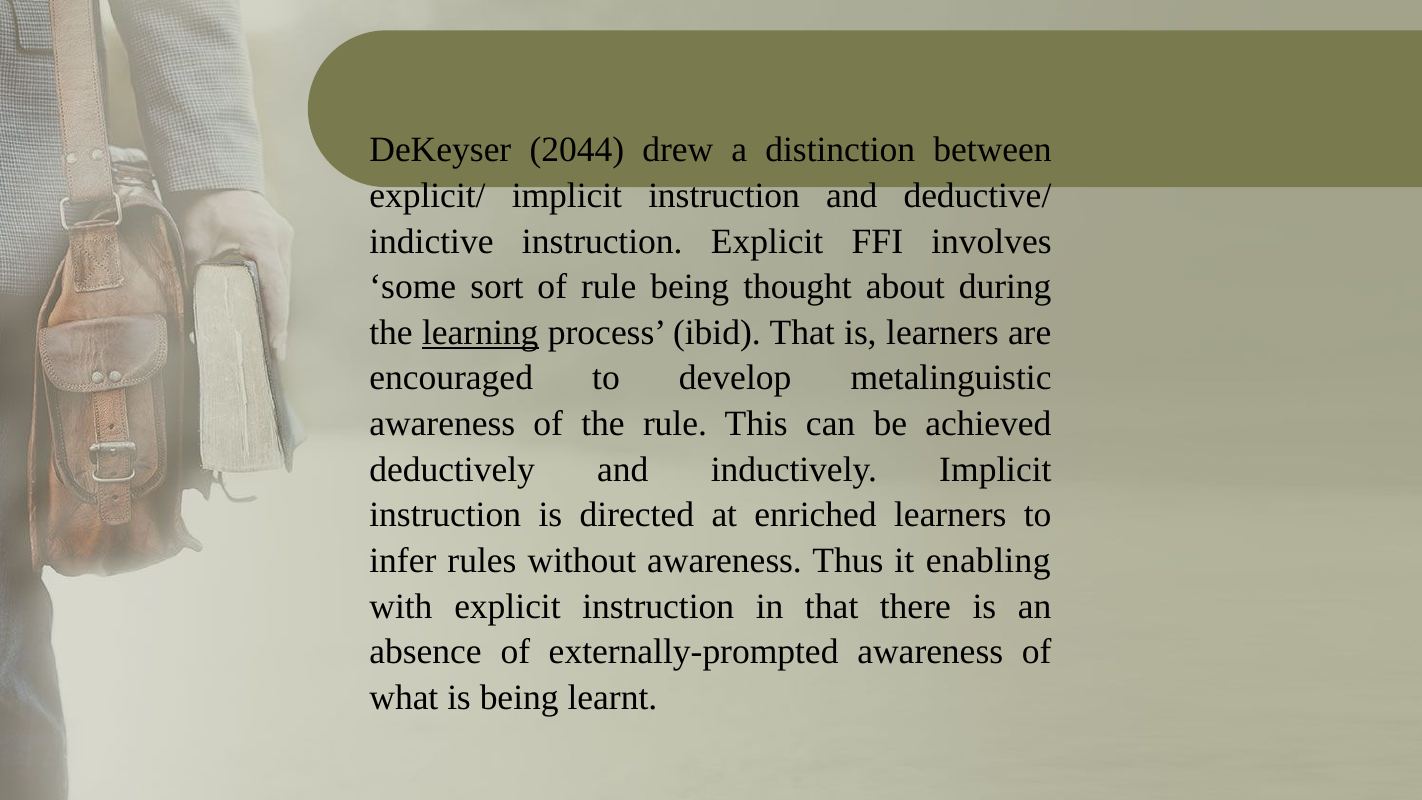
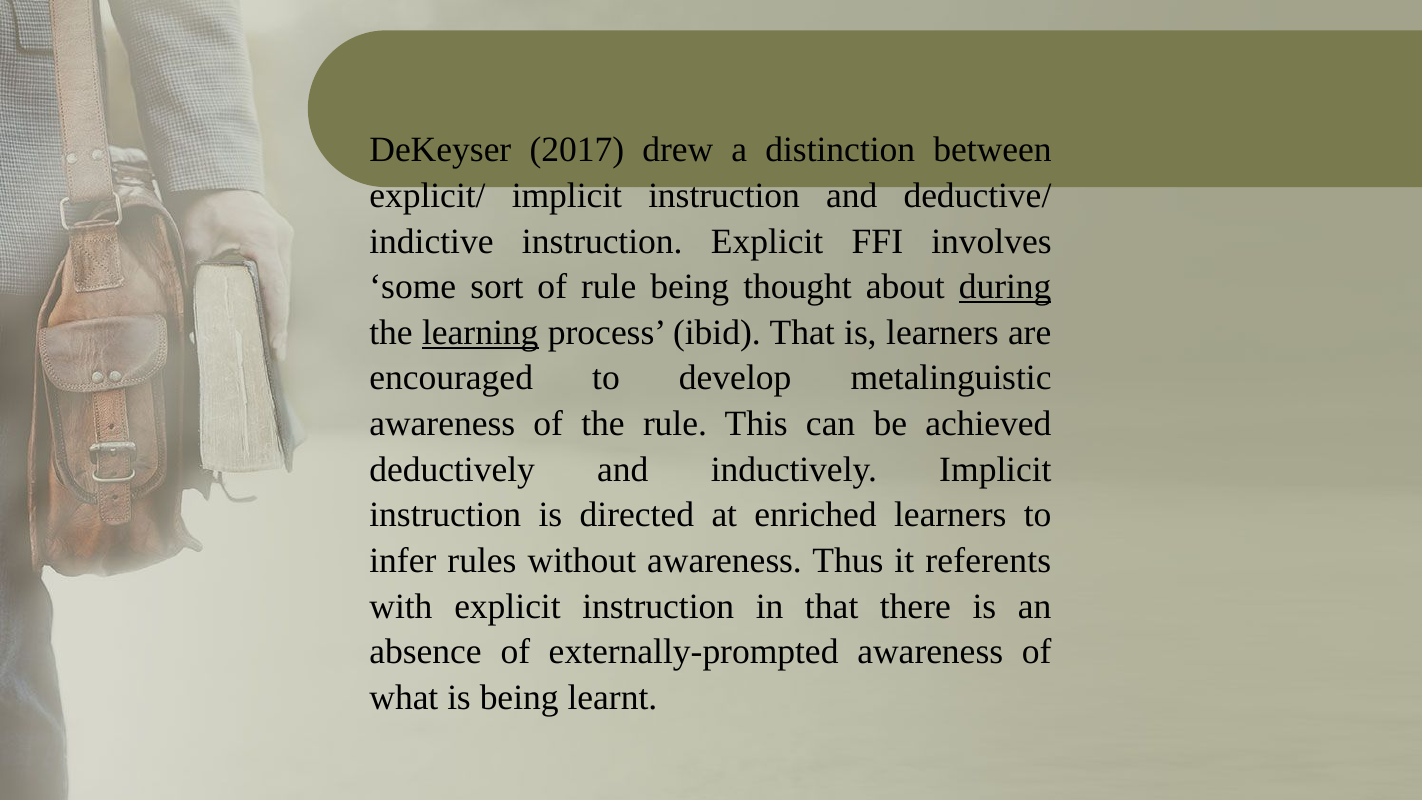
2044: 2044 -> 2017 (577, 150)
during underline: none -> present (1005, 287)
enabling: enabling -> referents (988, 561)
